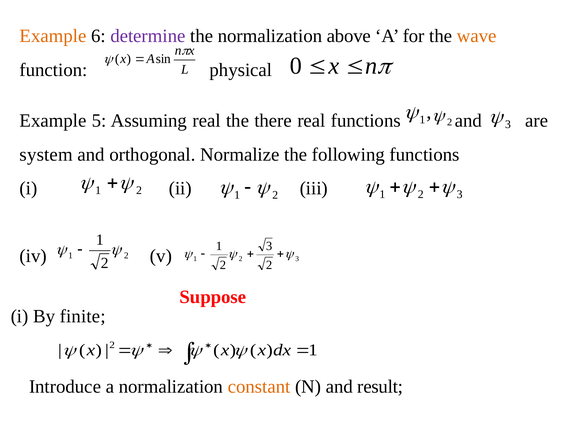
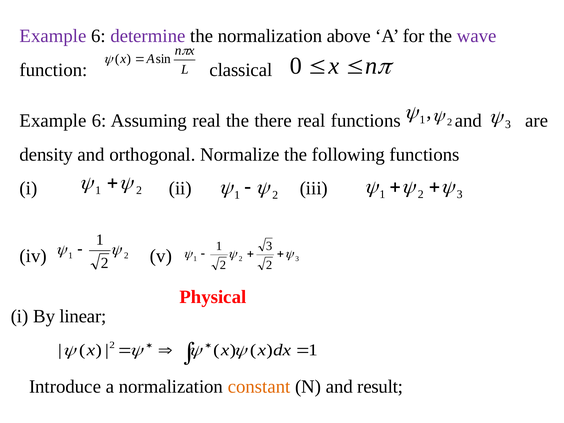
Example colour: orange -> purple (53, 36)
wave colour: orange -> purple (477, 36)
physical: physical -> classical (241, 70)
5: 5 -> 6 (99, 121)
system: system -> density (46, 154)
Suppose: Suppose -> Physical (213, 297)
finite: finite -> linear (83, 316)
